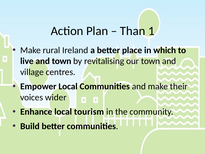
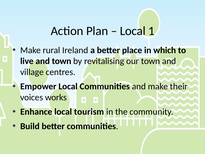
Than: Than -> Local (133, 31)
wider: wider -> works (56, 97)
